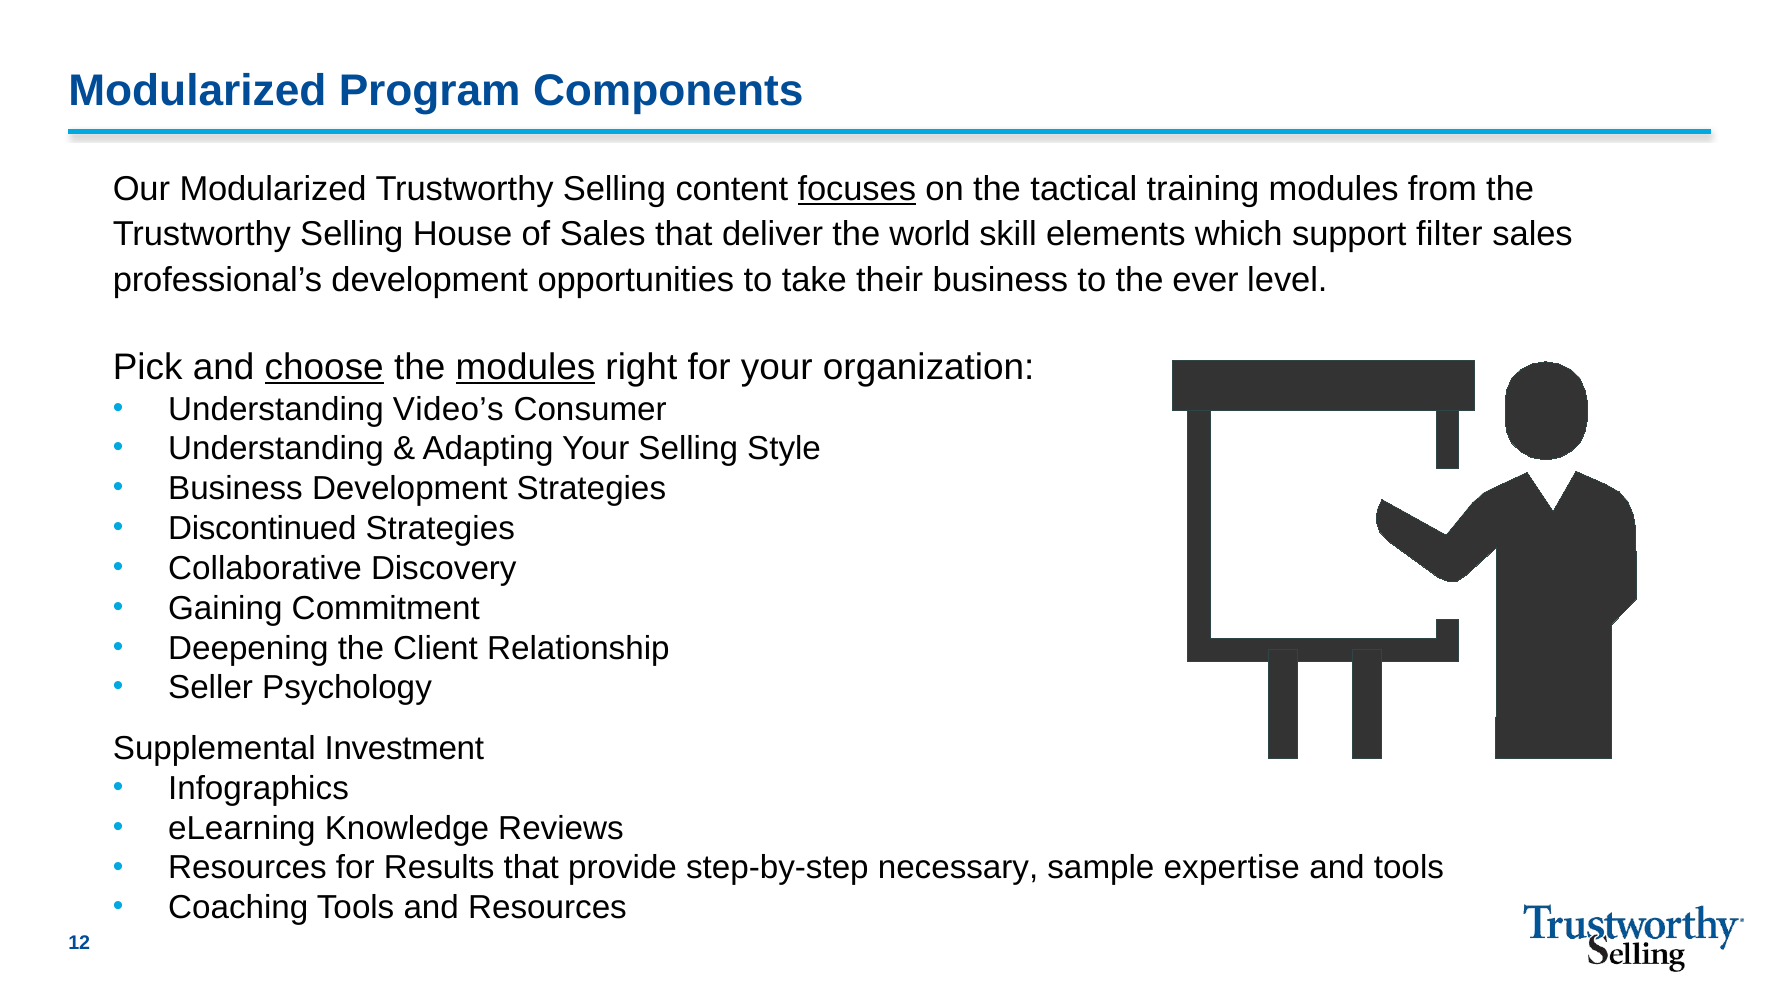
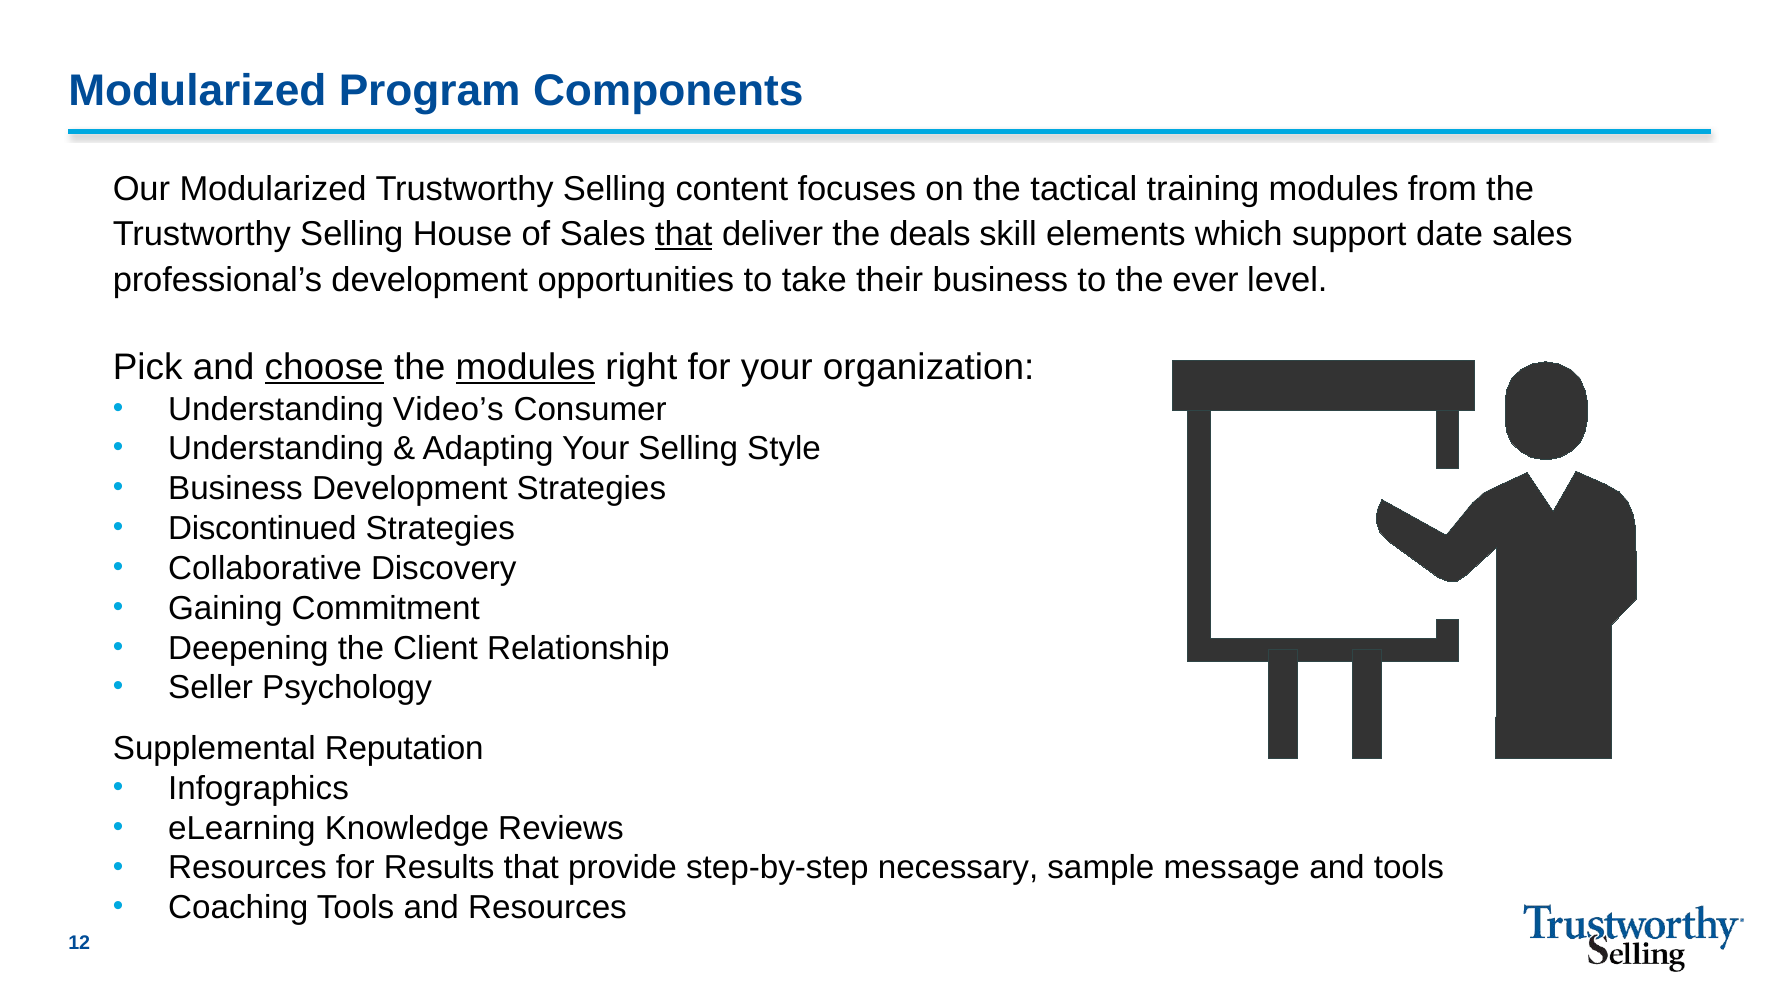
focuses underline: present -> none (857, 189)
that underline: none -> present (684, 235)
world: world -> deals (930, 235)
filter: filter -> date (1450, 235)
Investment: Investment -> Reputation (404, 749)
expertise: expertise -> message (1232, 868)
